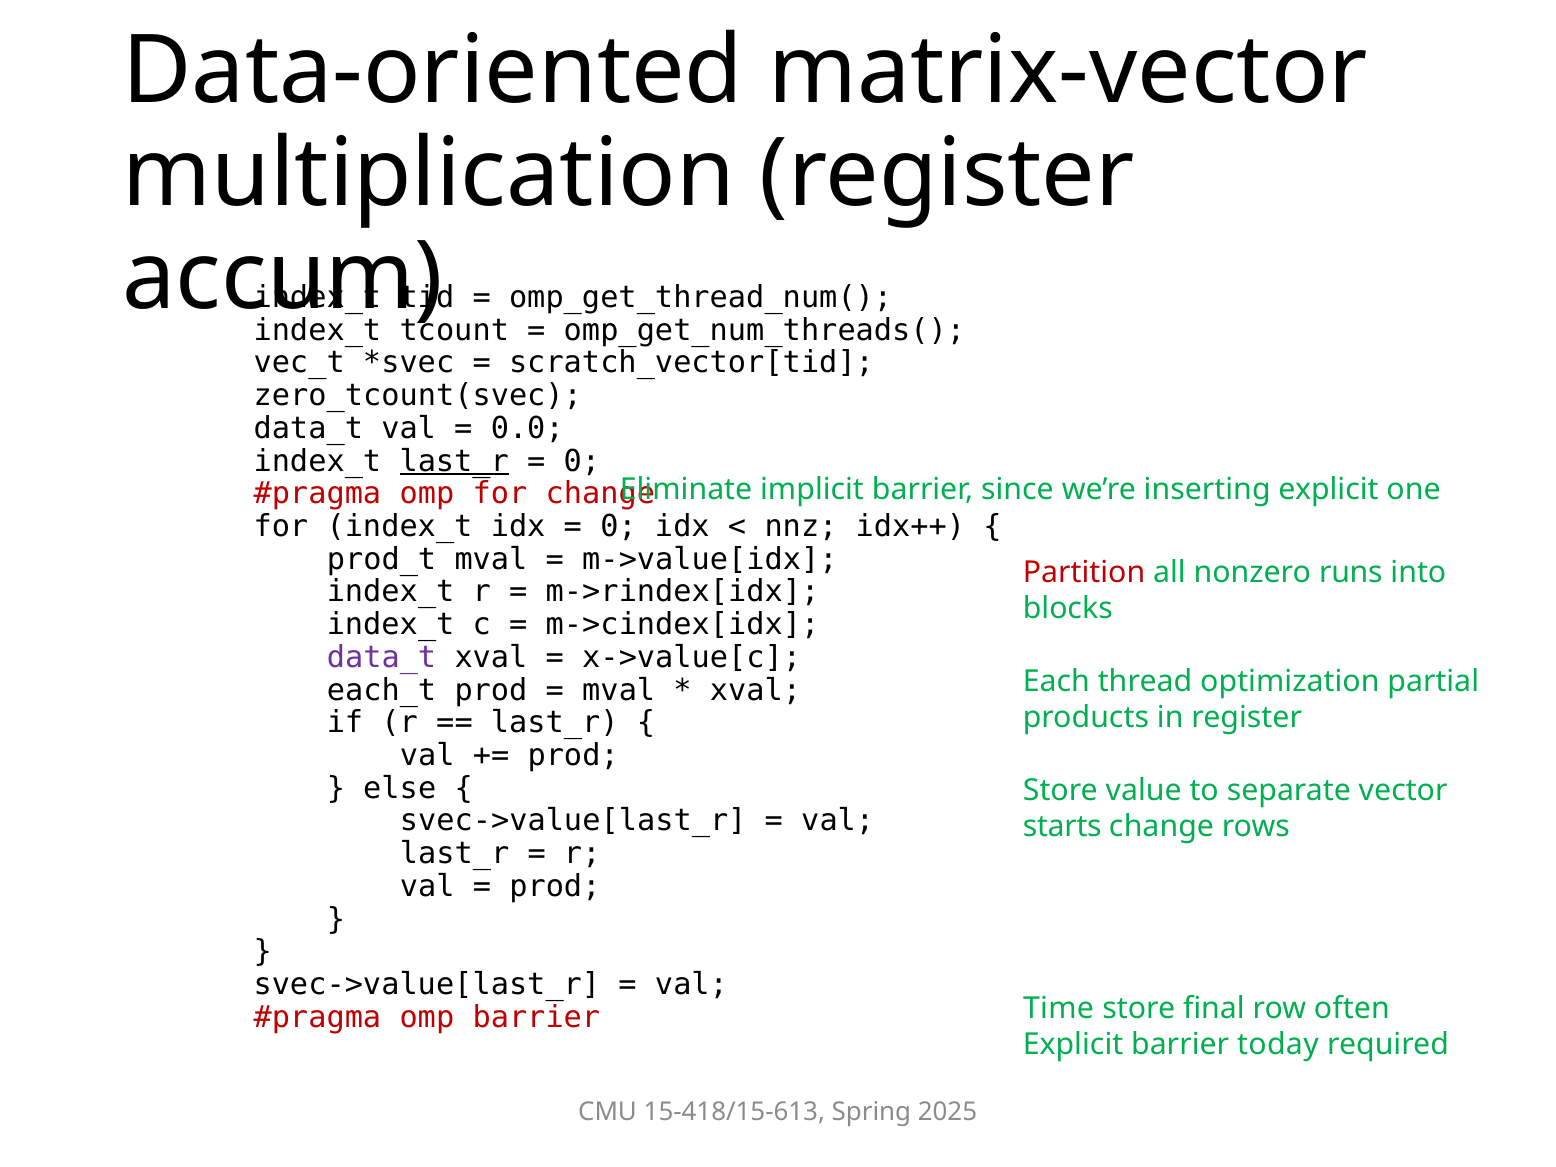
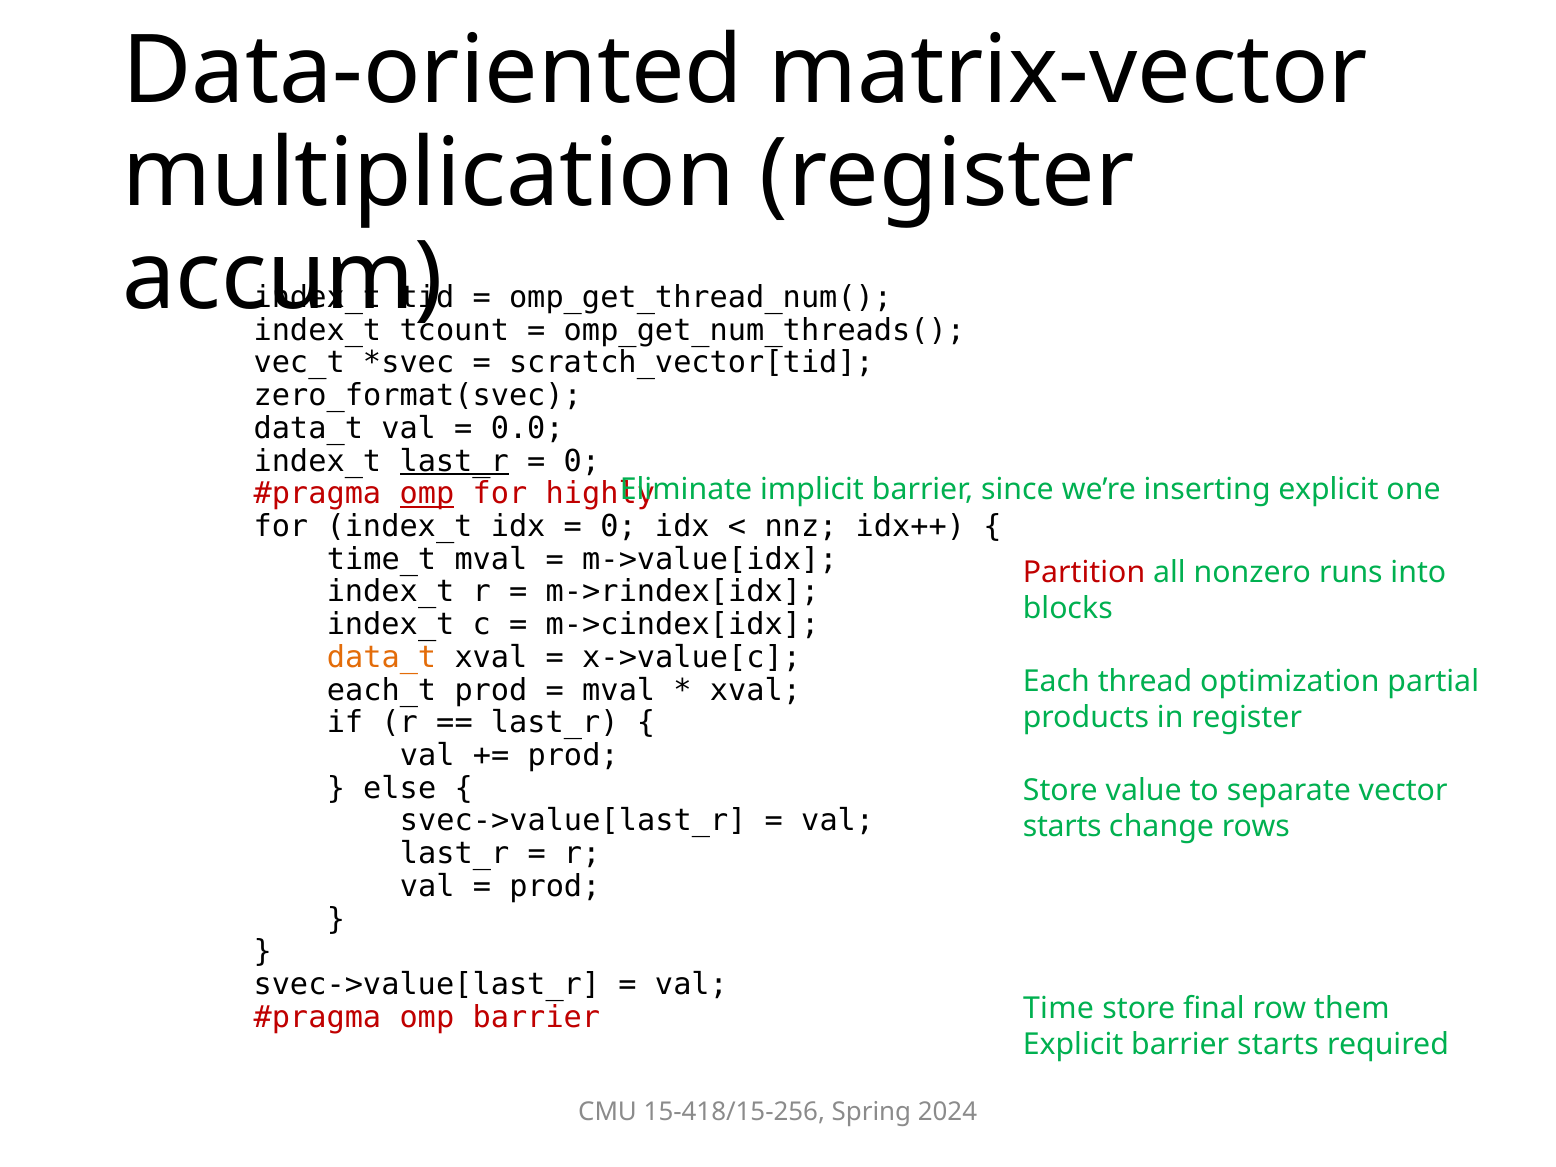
zero_tcount(svec: zero_tcount(svec -> zero_format(svec (418, 396)
omp underline: none -> present (427, 494)
for change: change -> highly (600, 494)
prod_t: prod_t -> time_t (382, 559)
data_t colour: purple -> orange (382, 657)
often: often -> them (1352, 1008)
barrier today: today -> starts (1278, 1045)
15-418/15-613: 15-418/15-613 -> 15-418/15-256 (734, 1112)
2025: 2025 -> 2024 (947, 1112)
